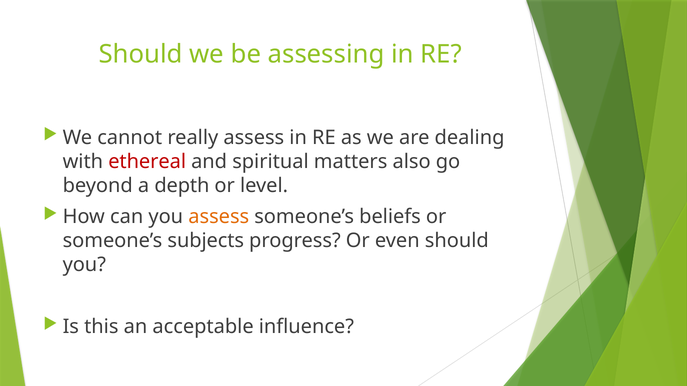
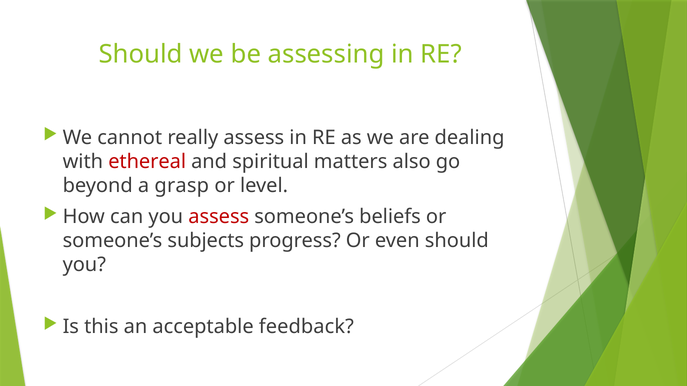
depth: depth -> grasp (182, 186)
assess colour: orange -> red (219, 217)
influence: influence -> feedback (306, 327)
